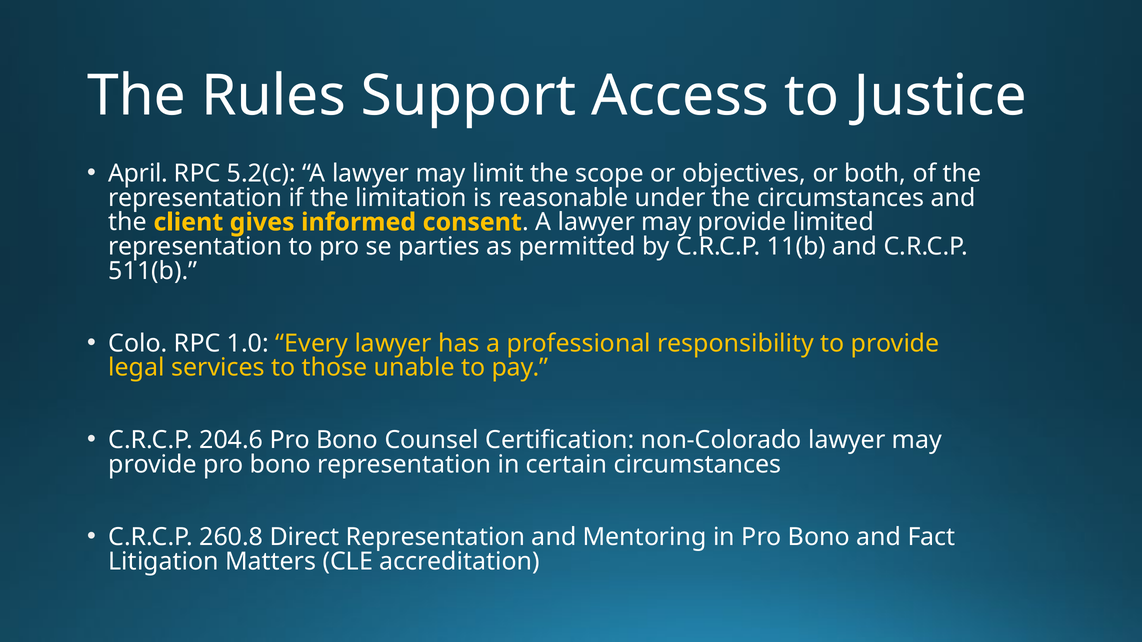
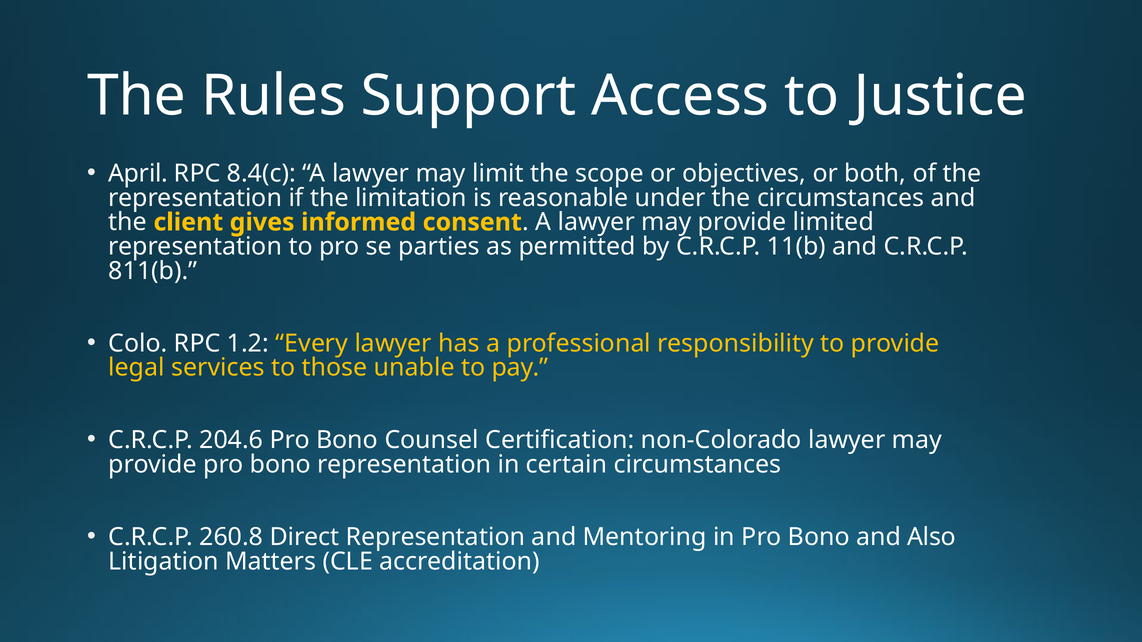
5.2(c: 5.2(c -> 8.4(c (261, 174)
511(b: 511(b -> 811(b (153, 271)
1.0: 1.0 -> 1.2 (248, 344)
Fact: Fact -> Also (932, 537)
